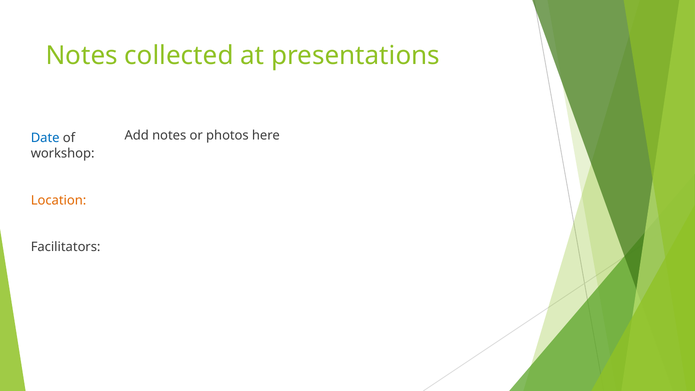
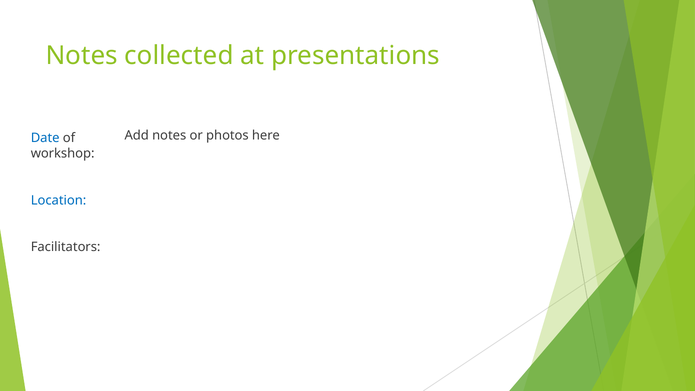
Location colour: orange -> blue (59, 200)
